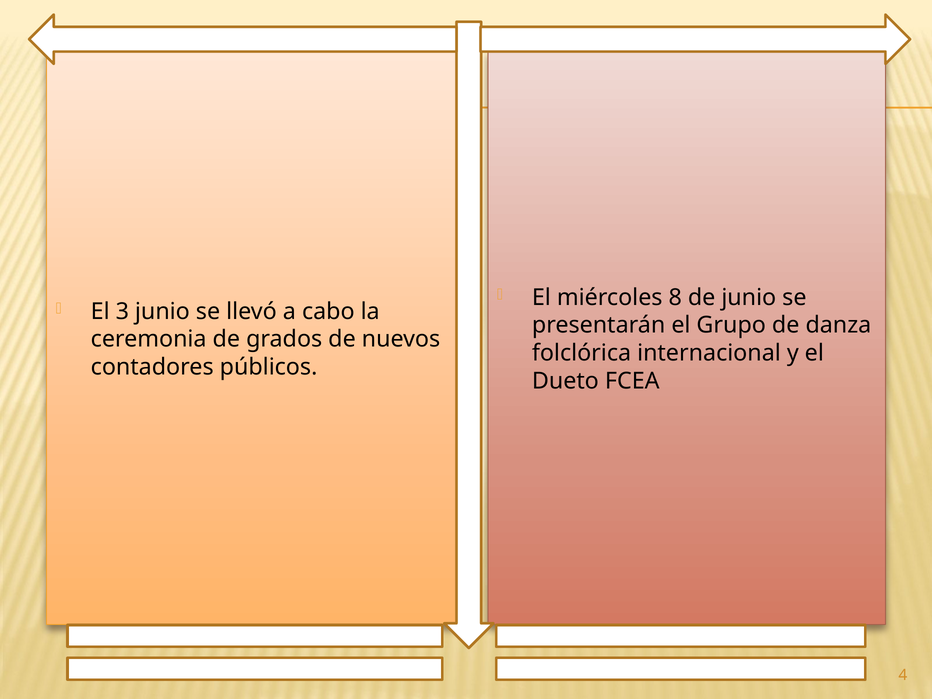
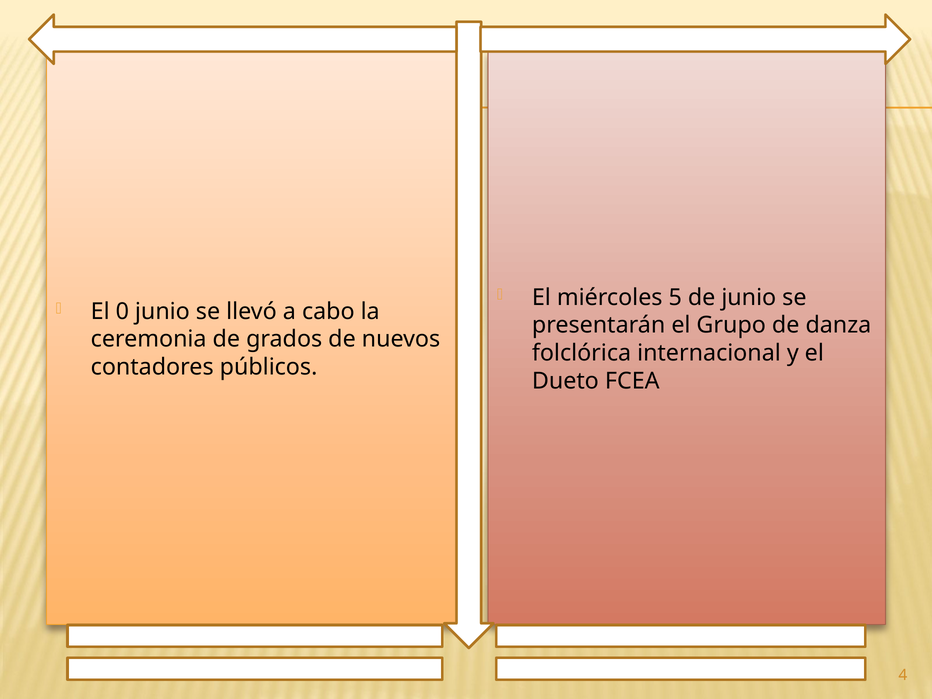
8: 8 -> 5 (675, 297)
3: 3 -> 0 (122, 311)
